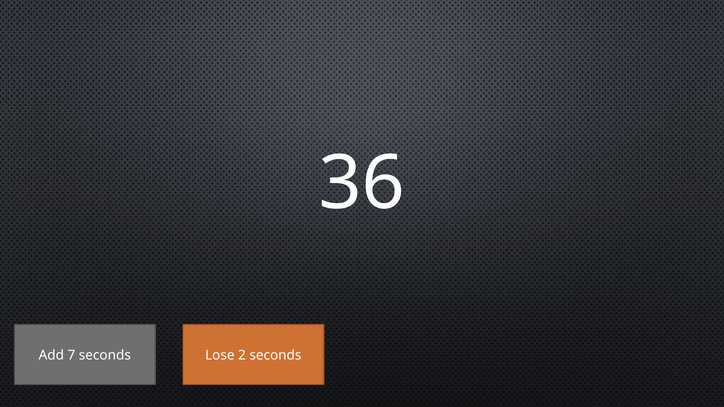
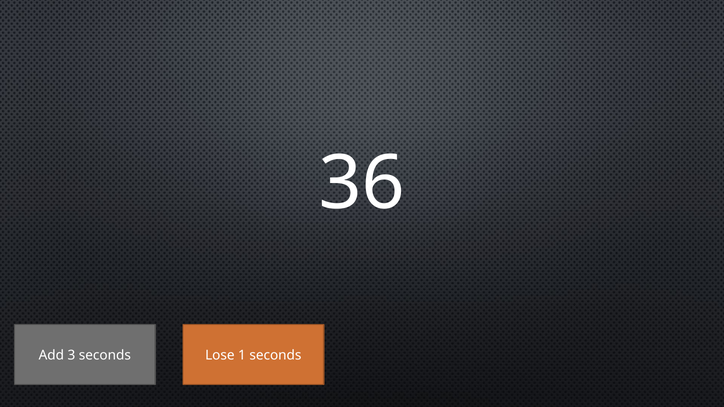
7: 7 -> 3 (71, 356)
2: 2 -> 1 (242, 356)
